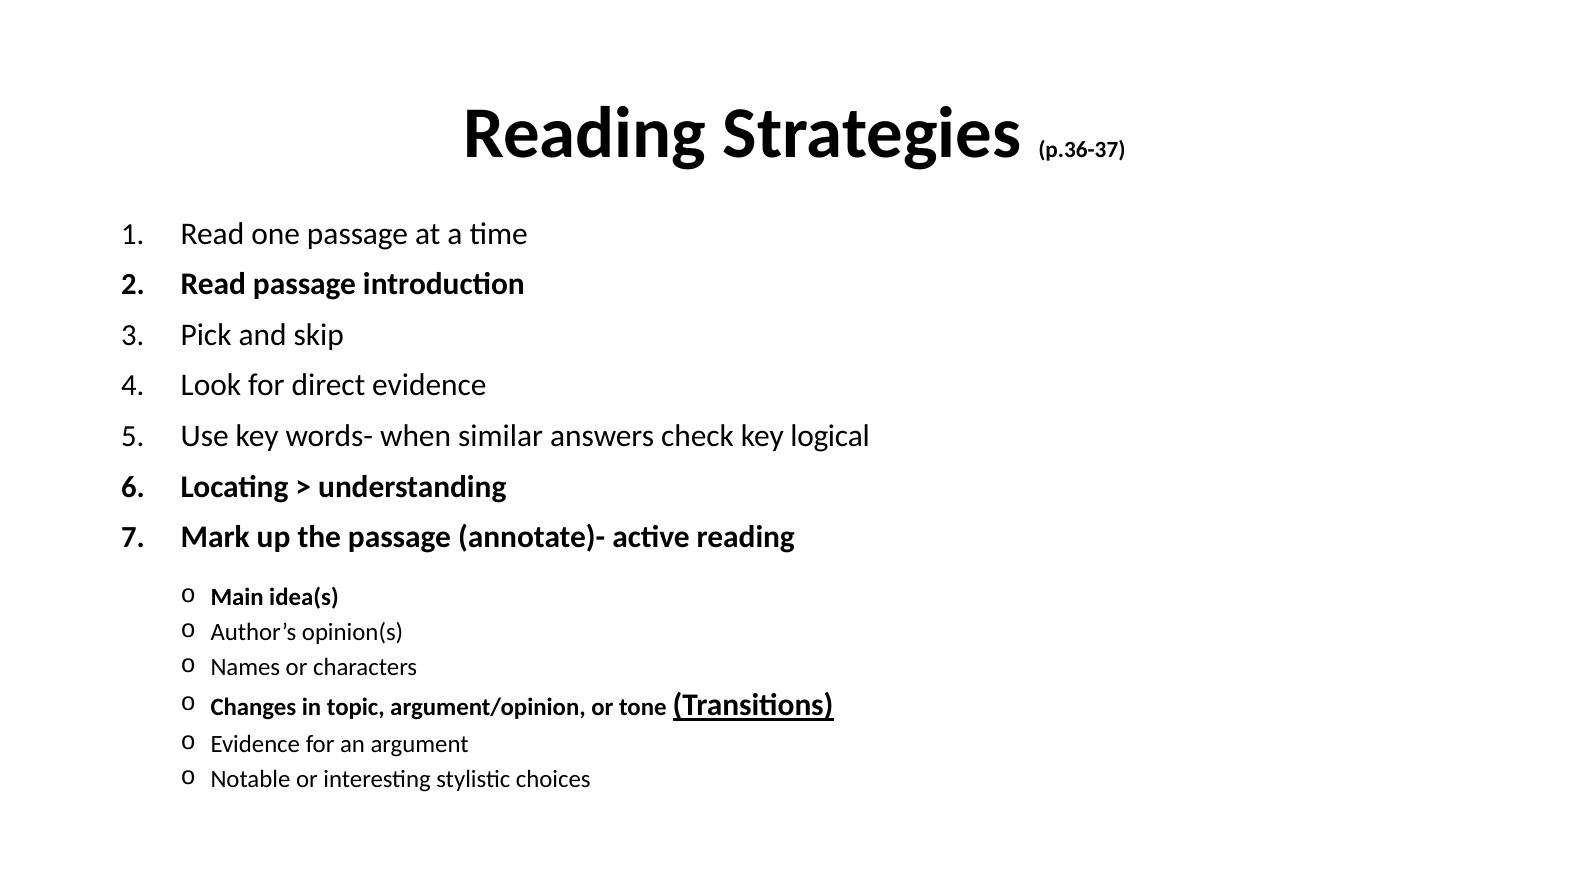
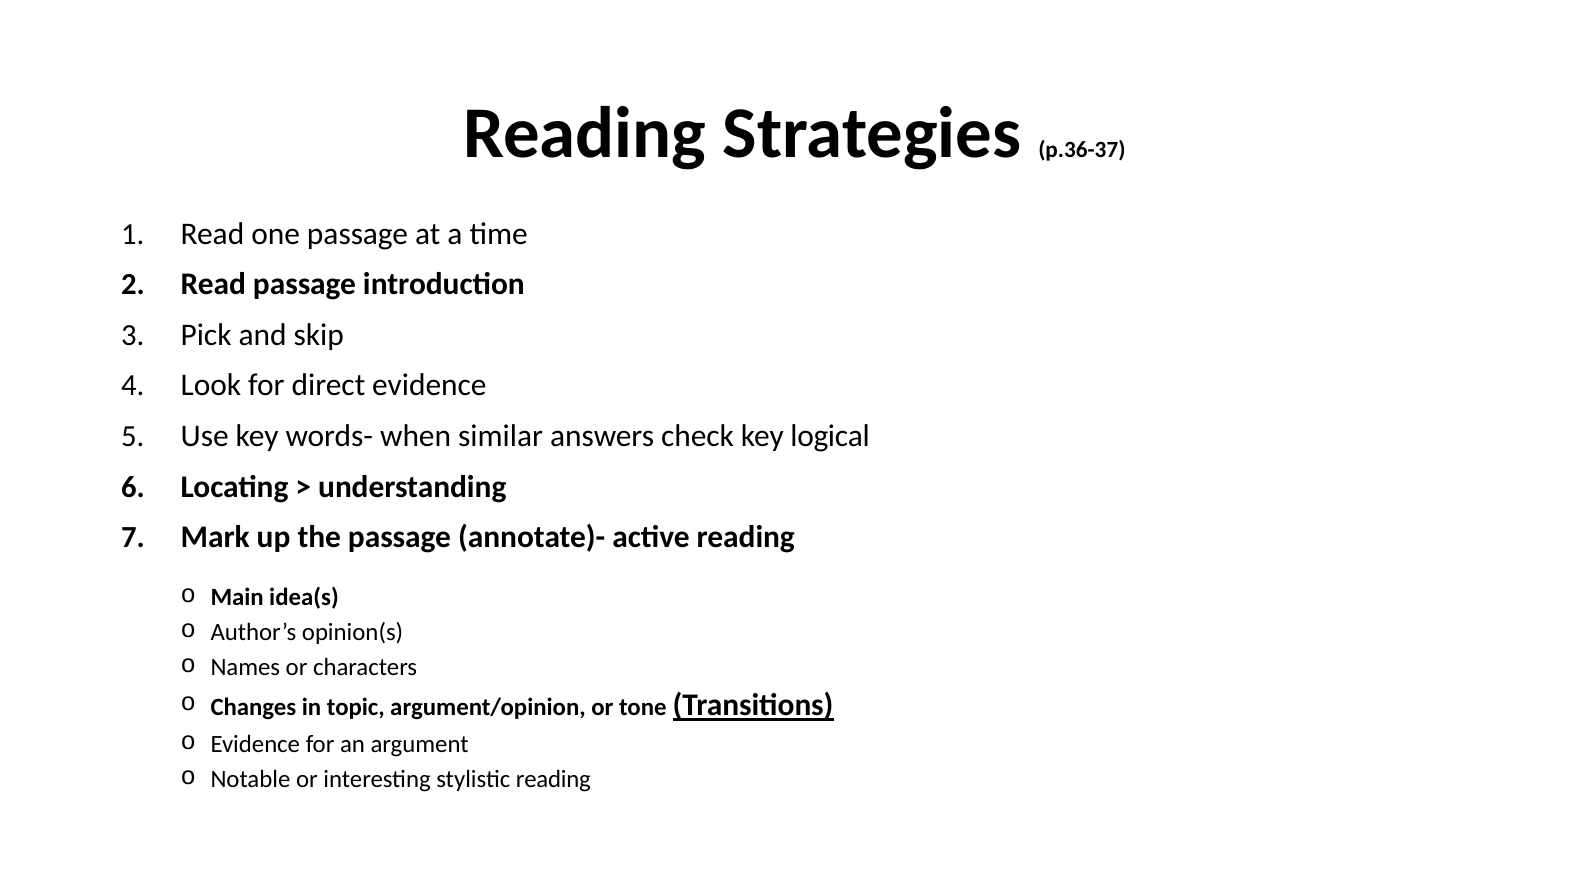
stylistic choices: choices -> reading (553, 779)
